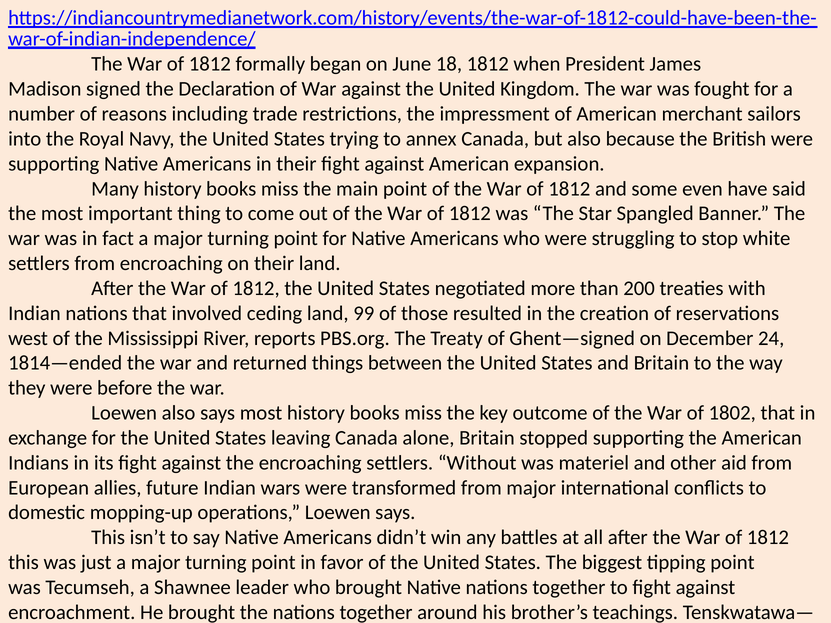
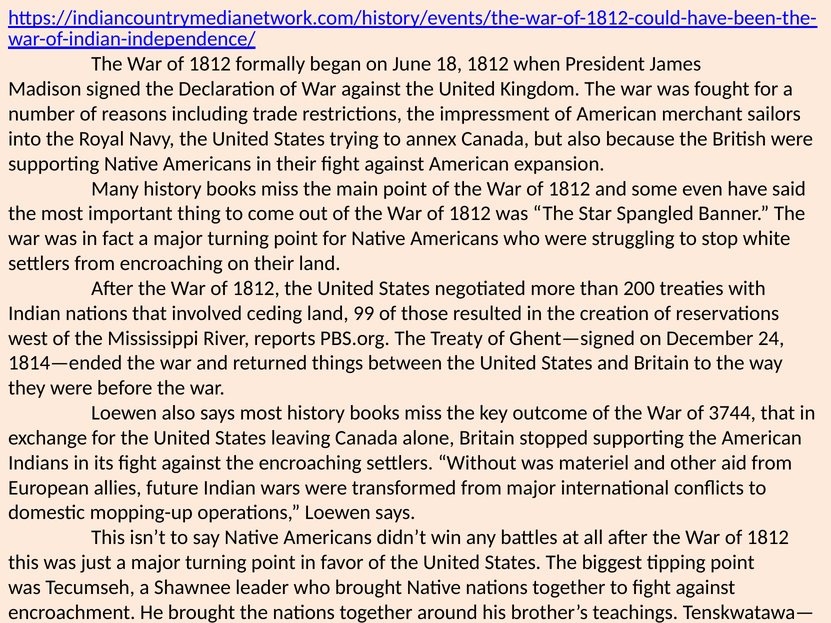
1802: 1802 -> 3744 (732, 413)
